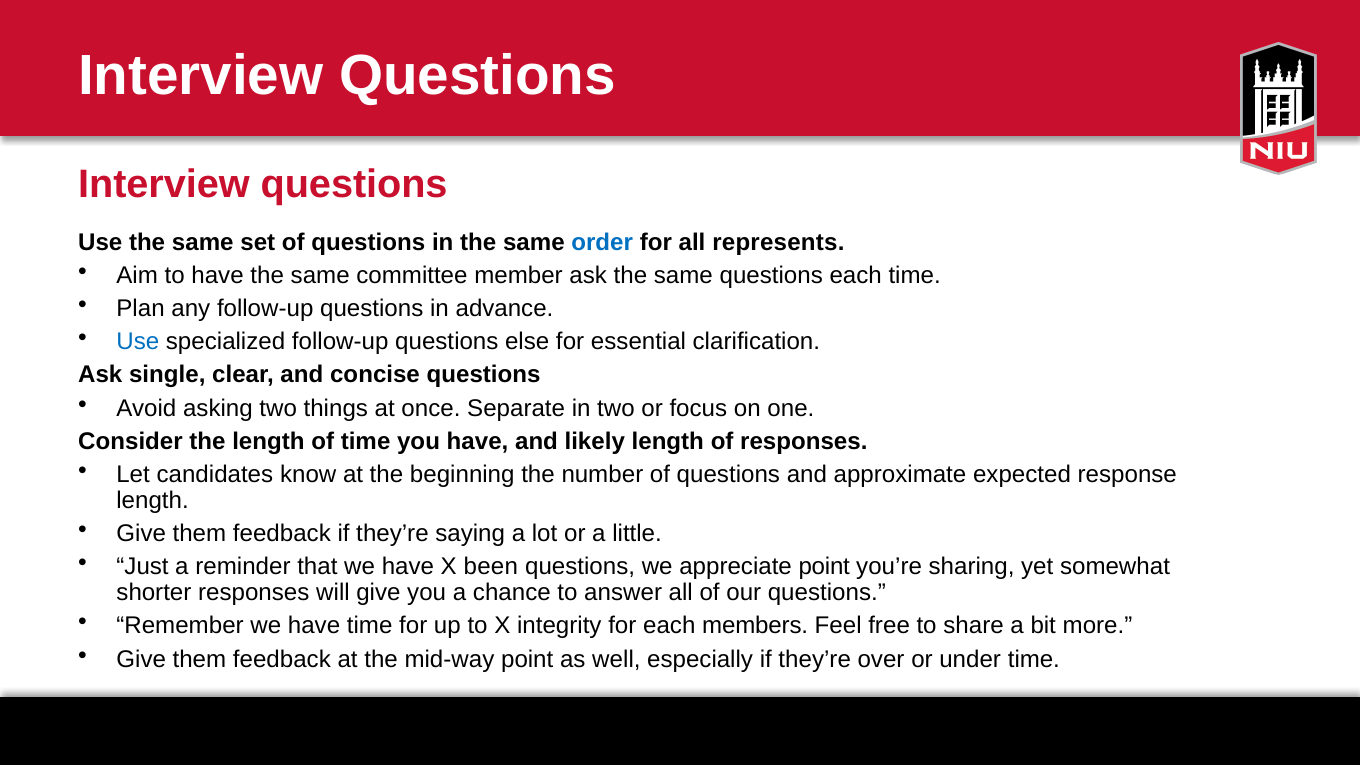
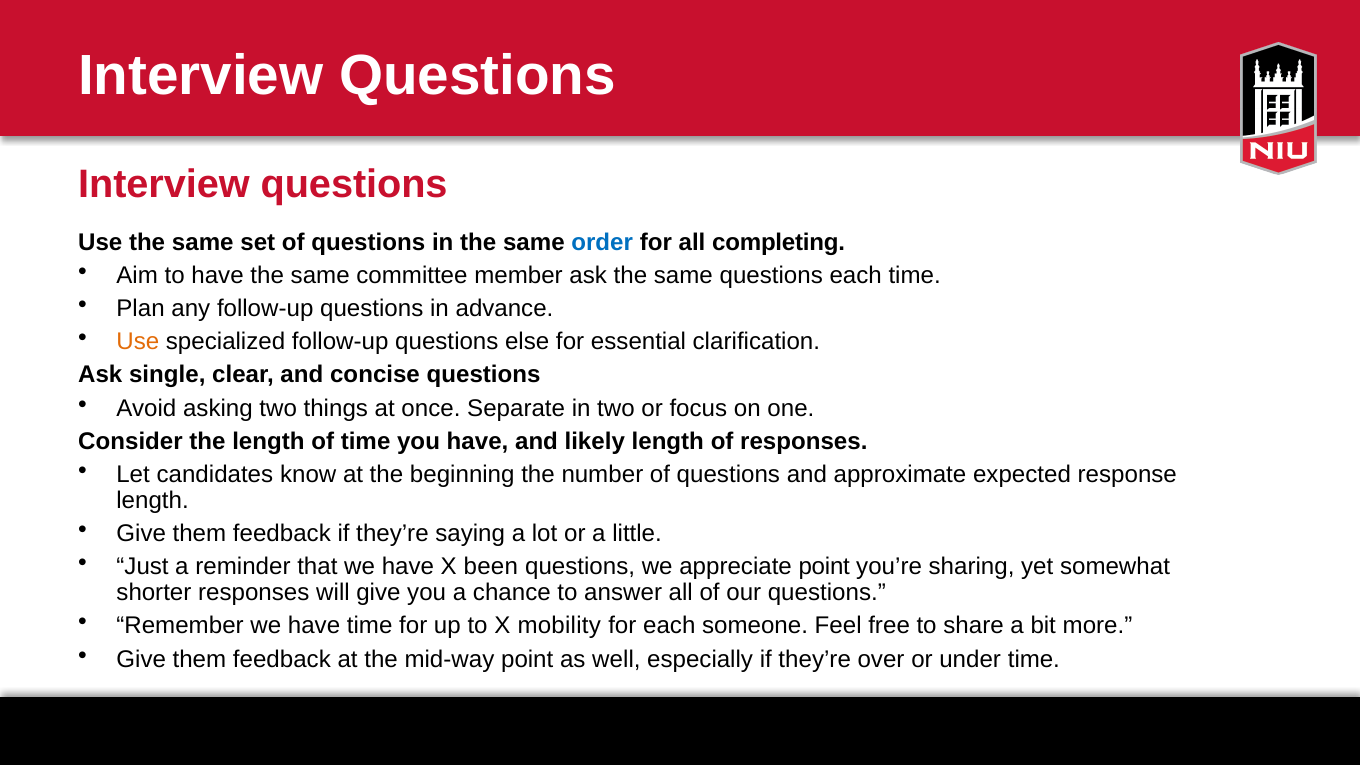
represents: represents -> completing (779, 242)
Use colour: blue -> orange (138, 342)
integrity: integrity -> mobility (559, 626)
members: members -> someone (755, 626)
